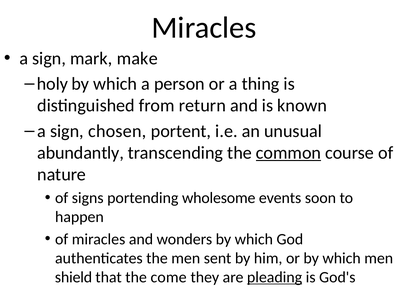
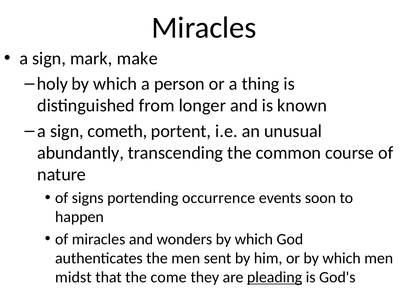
return: return -> longer (202, 106)
chosen: chosen -> cometh (117, 131)
common underline: present -> none (289, 153)
wholesome: wholesome -> occurrence (219, 198)
shield: shield -> midst (73, 277)
